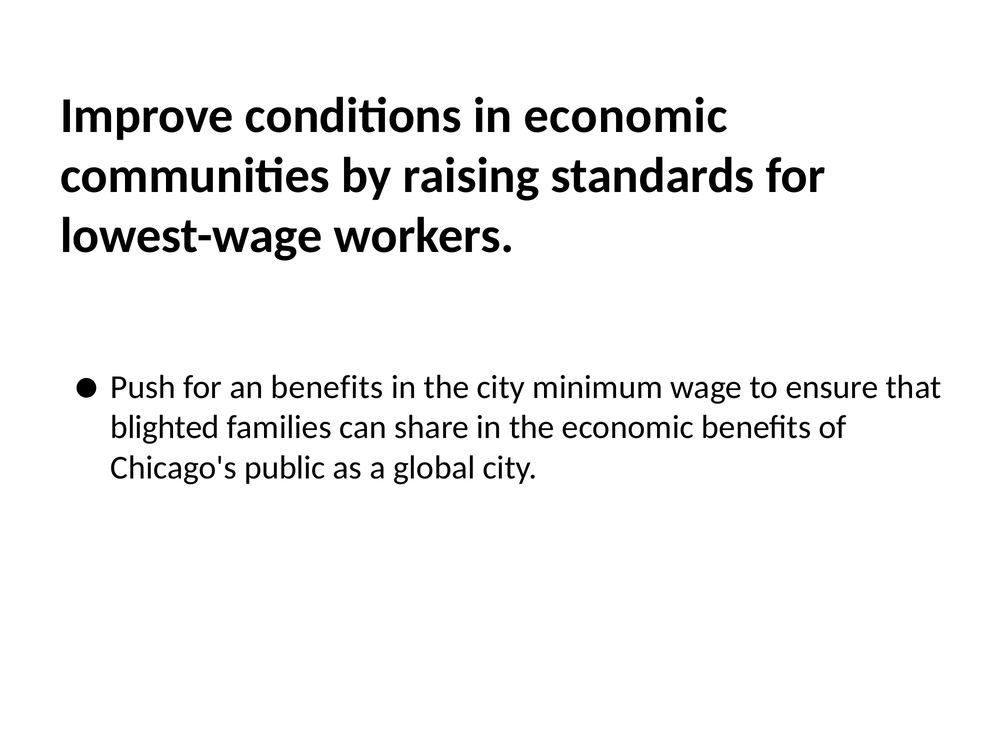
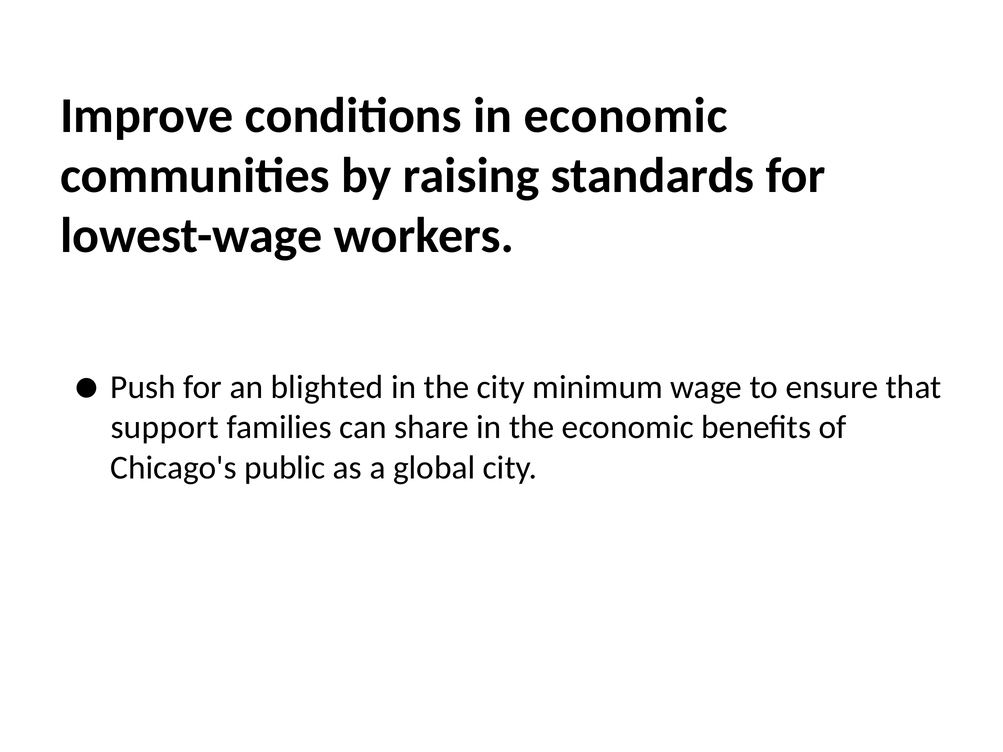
an benefits: benefits -> blighted (327, 387)
blighted: blighted -> support (165, 428)
